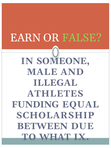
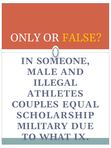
EARN: EARN -> ONLY (25, 38)
FALSE colour: light green -> yellow (82, 38)
FUNDING: FUNDING -> COUPLES (35, 104)
BETWEEN: BETWEEN -> MILITARY (42, 126)
